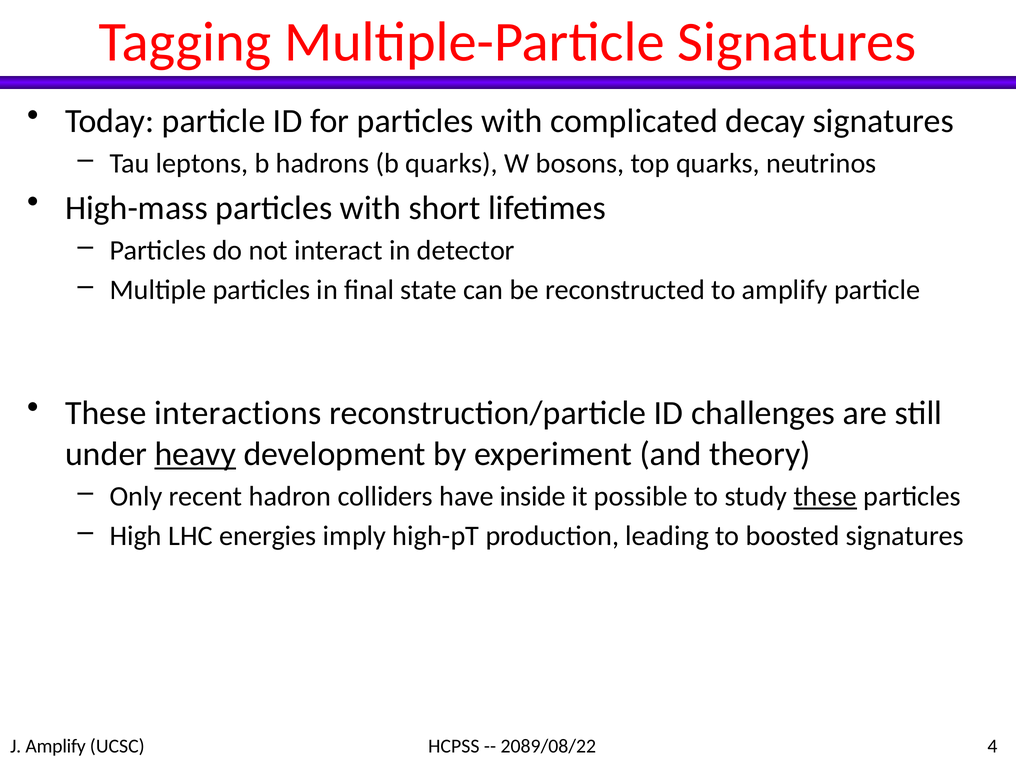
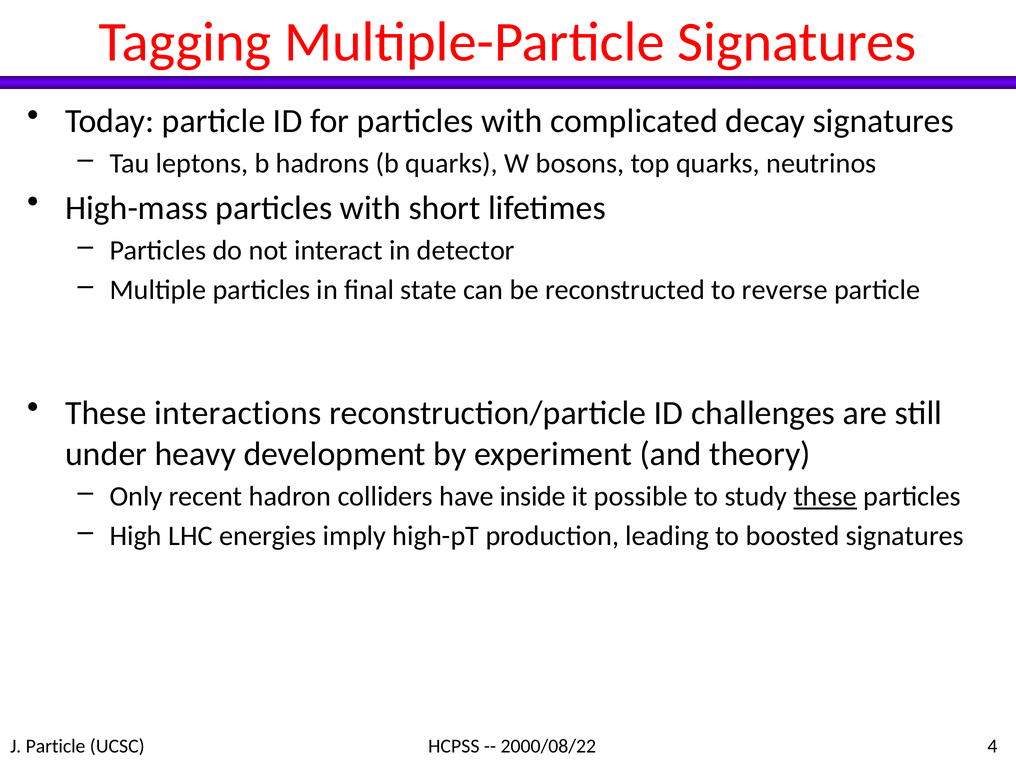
to amplify: amplify -> reverse (785, 290)
heavy underline: present -> none (195, 454)
J Amplify: Amplify -> Particle (56, 746)
2089/08/22: 2089/08/22 -> 2000/08/22 (548, 746)
